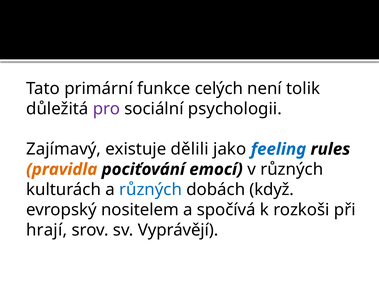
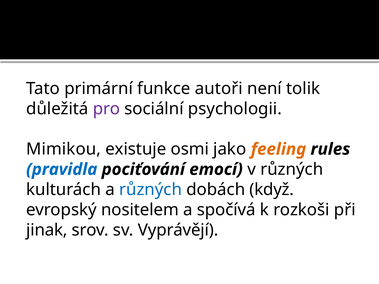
celých: celých -> autoři (219, 89)
Zajímavý: Zajímavý -> Mimikou (64, 149)
dělili: dělili -> osmi (190, 149)
feeling colour: blue -> orange (279, 149)
pravidla colour: orange -> blue (62, 170)
hrají: hrají -> jinak (47, 230)
